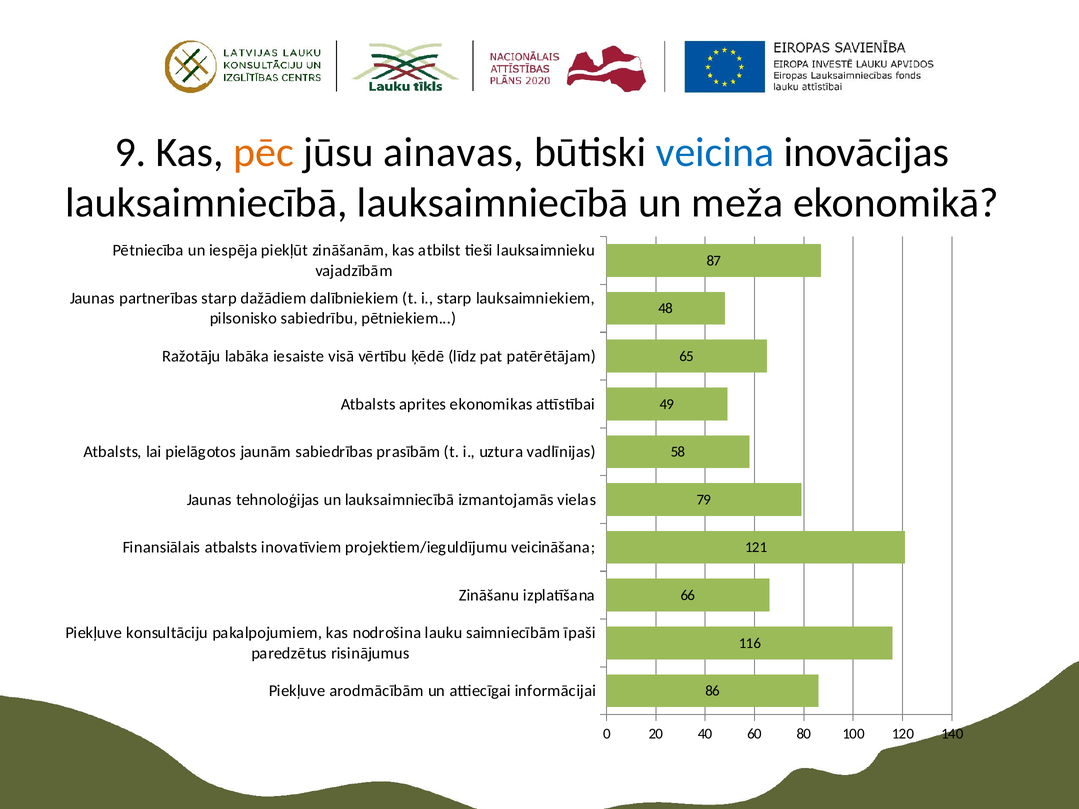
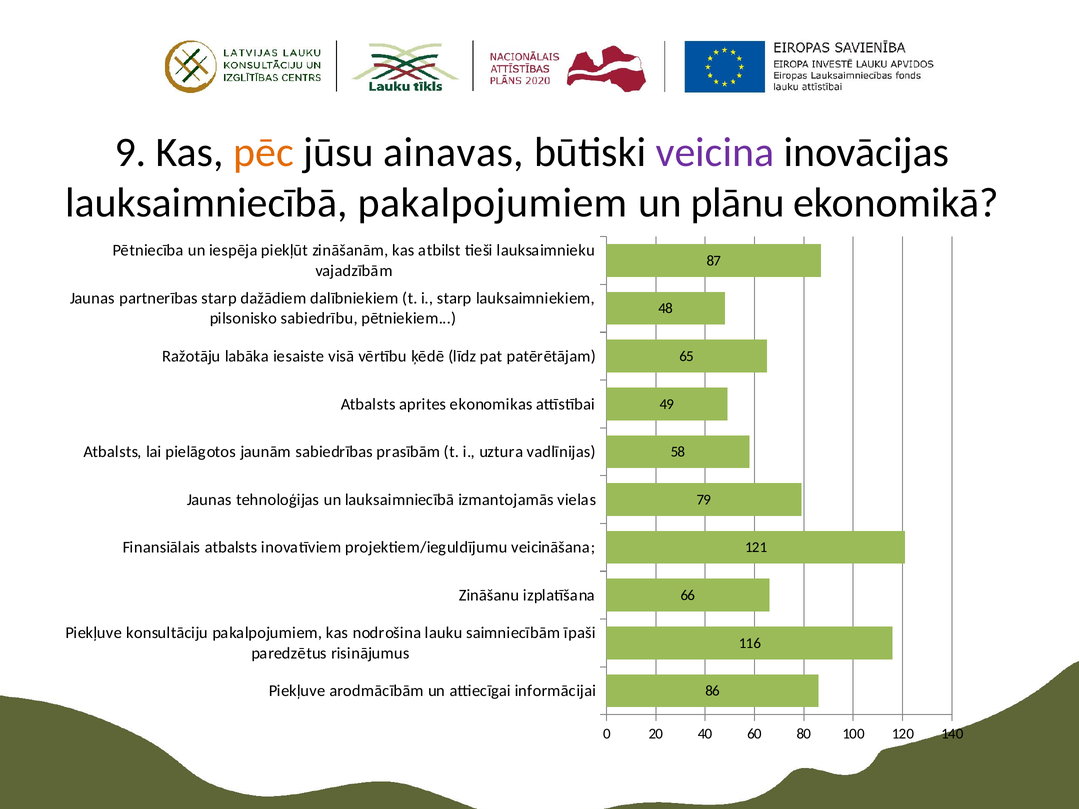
veicina colour: blue -> purple (715, 152)
lauksaimniecībā lauksaimniecībā: lauksaimniecībā -> pakalpojumiem (493, 203)
meža: meža -> plānu (738, 203)
